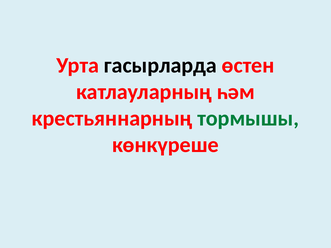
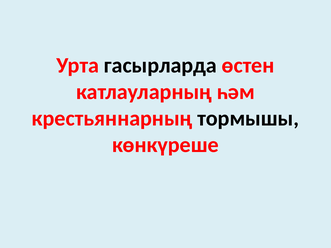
тормышы colour: green -> black (248, 118)
